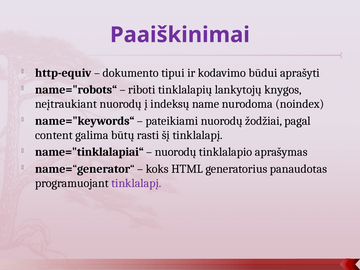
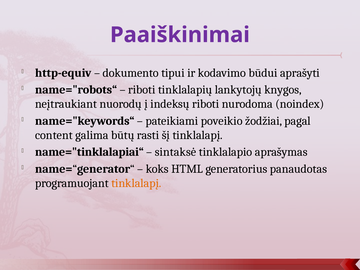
indeksų name: name -> riboti (206, 104)
pateikiami nuorodų: nuorodų -> poveikio (222, 121)
nuorodų: nuorodų -> sintaksė (175, 152)
tinklalapį colour: purple -> orange (136, 183)
